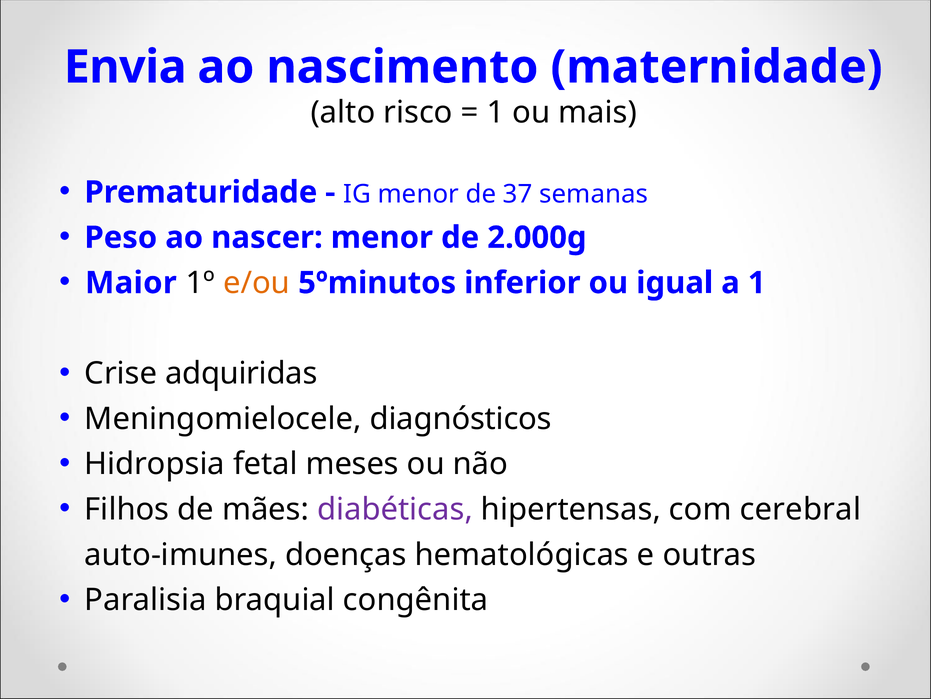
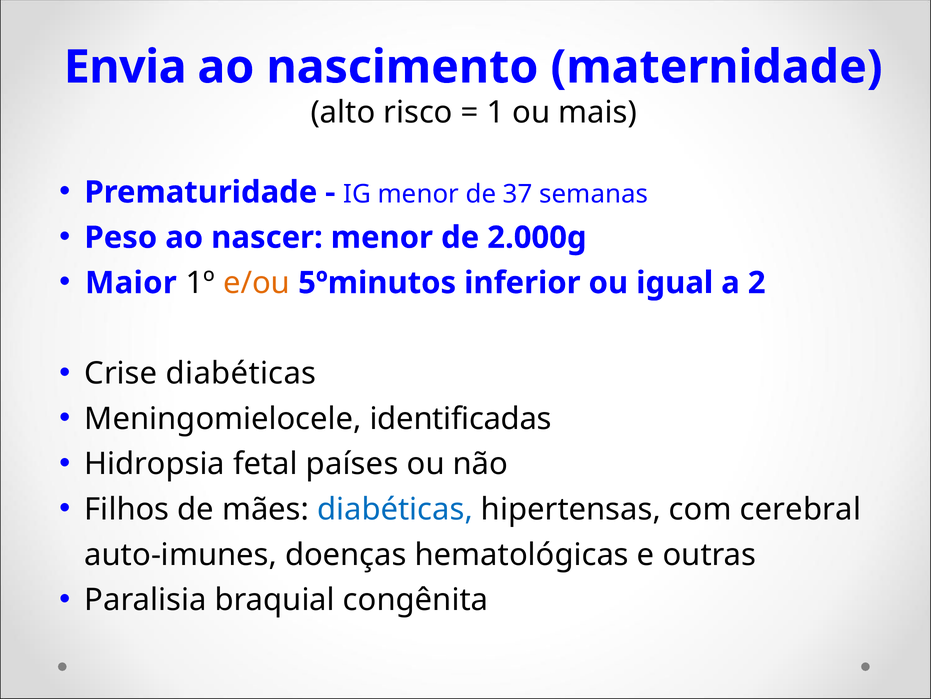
a 1: 1 -> 2 (757, 283)
Crise adquiridas: adquiridas -> diabéticas (241, 373)
diagnósticos: diagnósticos -> identificadas (461, 418)
meses: meses -> países (352, 464)
diabéticas colour: purple -> blue (395, 509)
